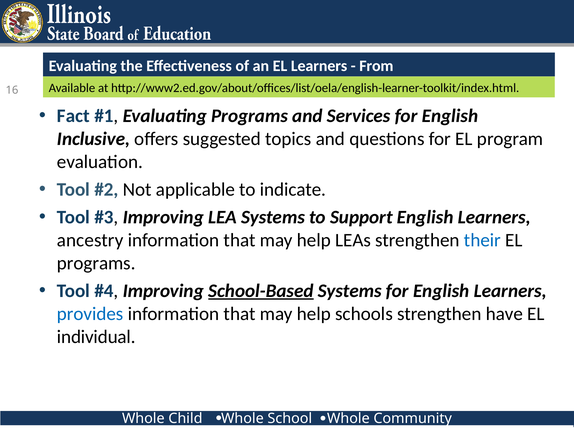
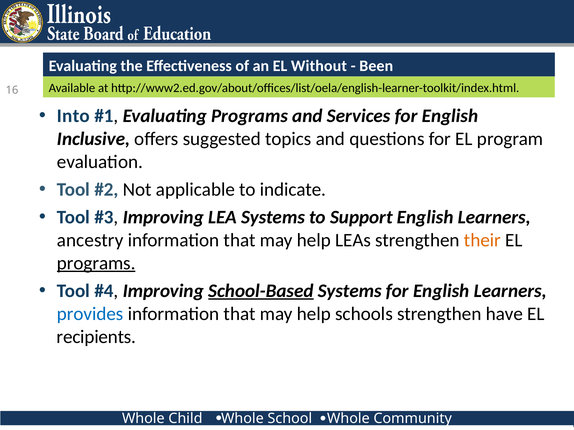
EL Learners: Learners -> Without (319, 66)
From: From -> Been (376, 66)
Fact: Fact -> Into (73, 116)
their colour: blue -> orange (482, 240)
programs underline: none -> present (96, 263)
individual: individual -> recipients (96, 337)
